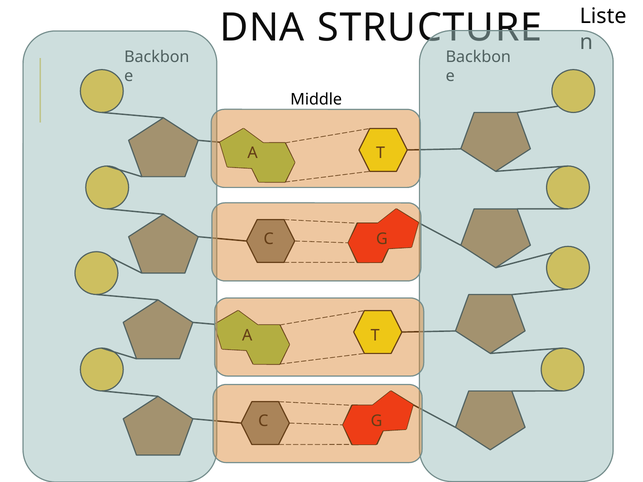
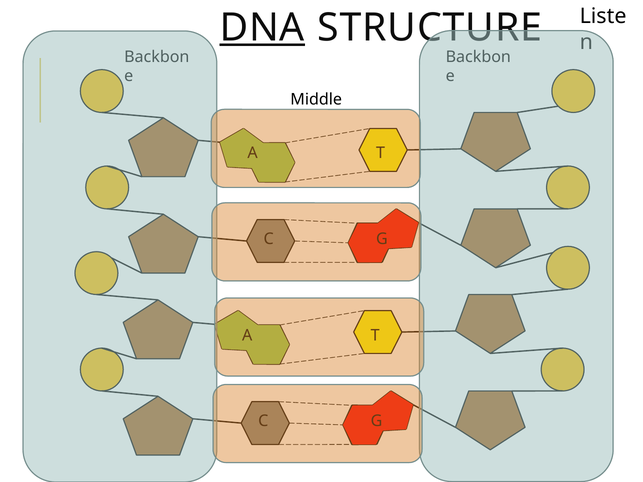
DNA underline: none -> present (262, 28)
